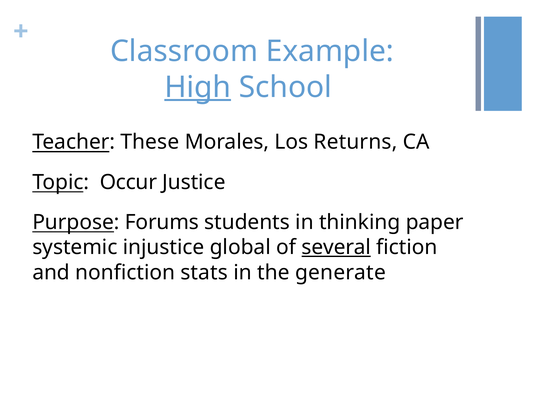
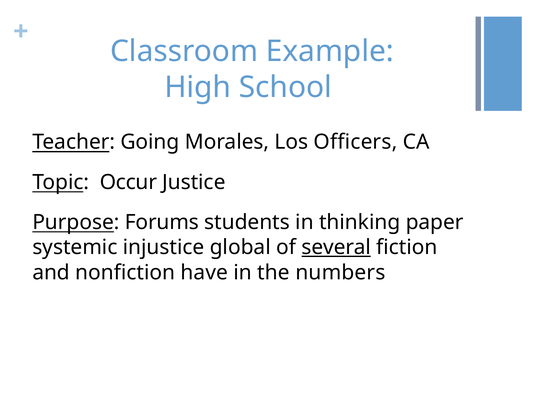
High underline: present -> none (198, 87)
These: These -> Going (150, 142)
Returns: Returns -> Officers (355, 142)
stats: stats -> have (204, 273)
generate: generate -> numbers (340, 273)
